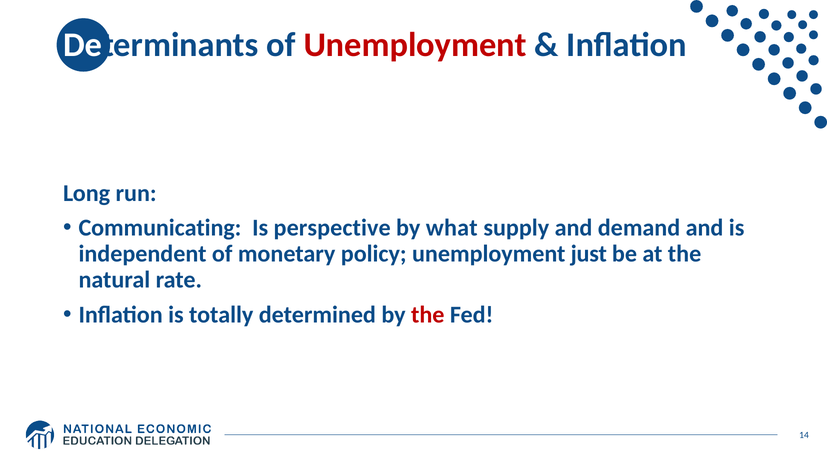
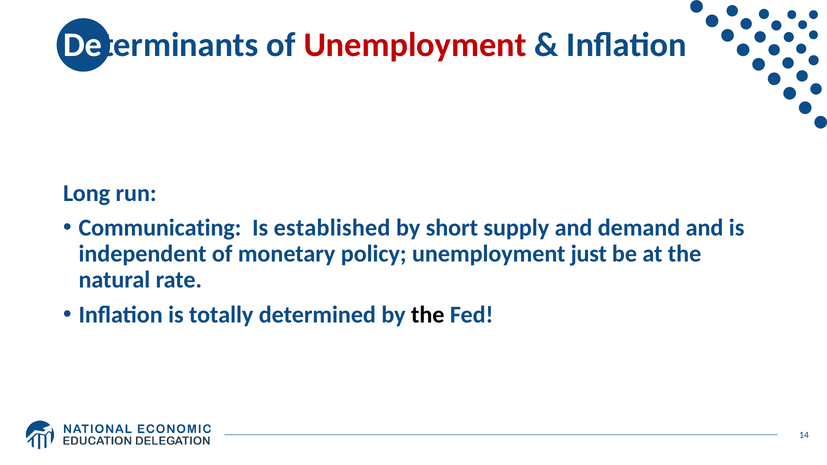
perspective: perspective -> established (332, 228)
what: what -> short (452, 228)
the colour: red -> black (428, 315)
